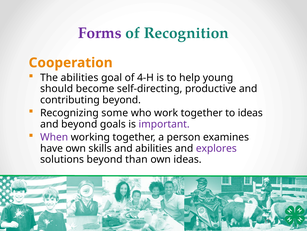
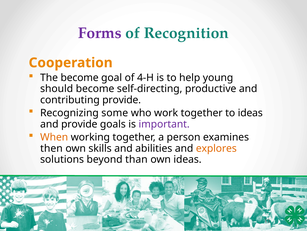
The abilities: abilities -> become (80, 78)
contributing beyond: beyond -> provide (122, 100)
and beyond: beyond -> provide (79, 124)
When colour: purple -> orange (54, 137)
have: have -> then (51, 148)
explores colour: purple -> orange (216, 148)
